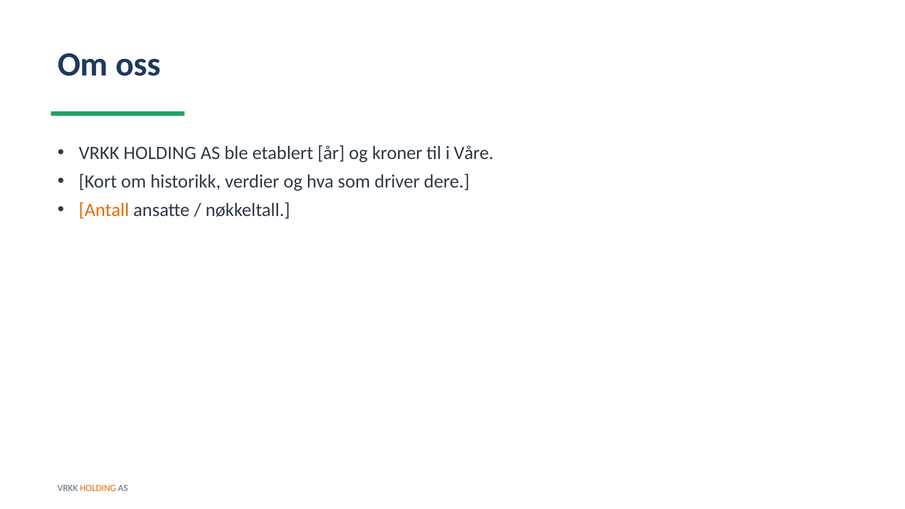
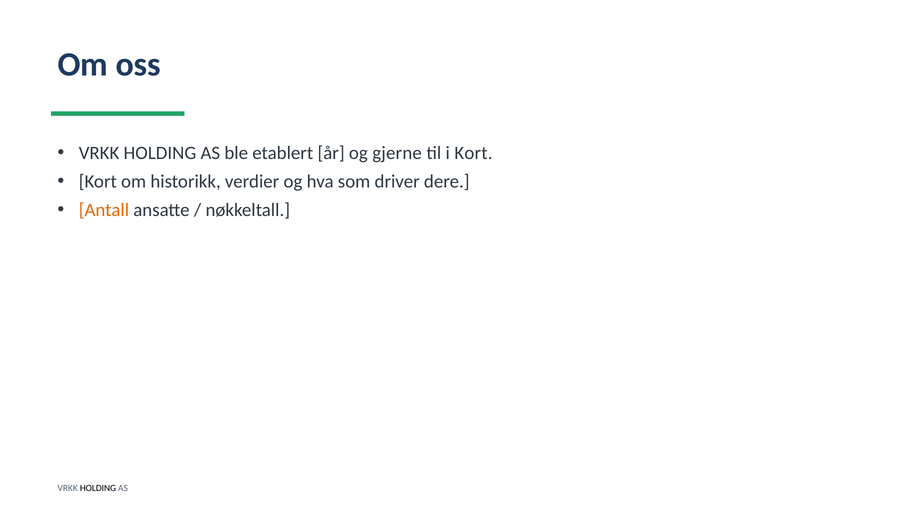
kroner: kroner -> gjerne (397, 153)
i Våre: Våre -> Kort (474, 153)
HOLDING colour: orange -> black (98, 488)
